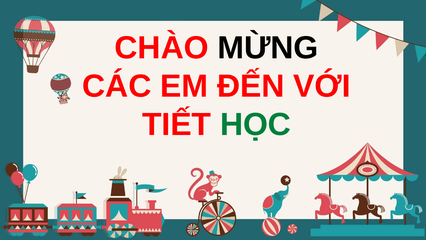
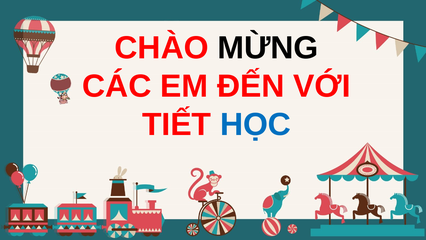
HỌC colour: green -> blue (255, 124)
